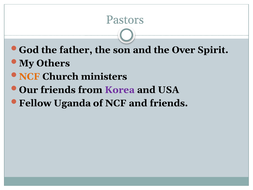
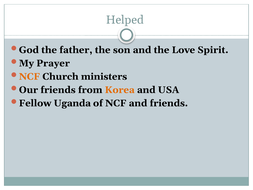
Pastors: Pastors -> Helped (125, 20)
Over: Over -> Love (183, 50)
Others: Others -> Prayer (53, 63)
Korea colour: purple -> orange (120, 90)
